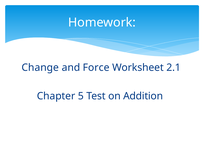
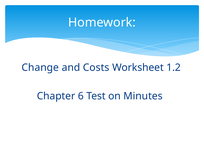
Force: Force -> Costs (96, 68)
2.1: 2.1 -> 1.2 (174, 68)
5: 5 -> 6 (81, 96)
Addition: Addition -> Minutes (143, 96)
